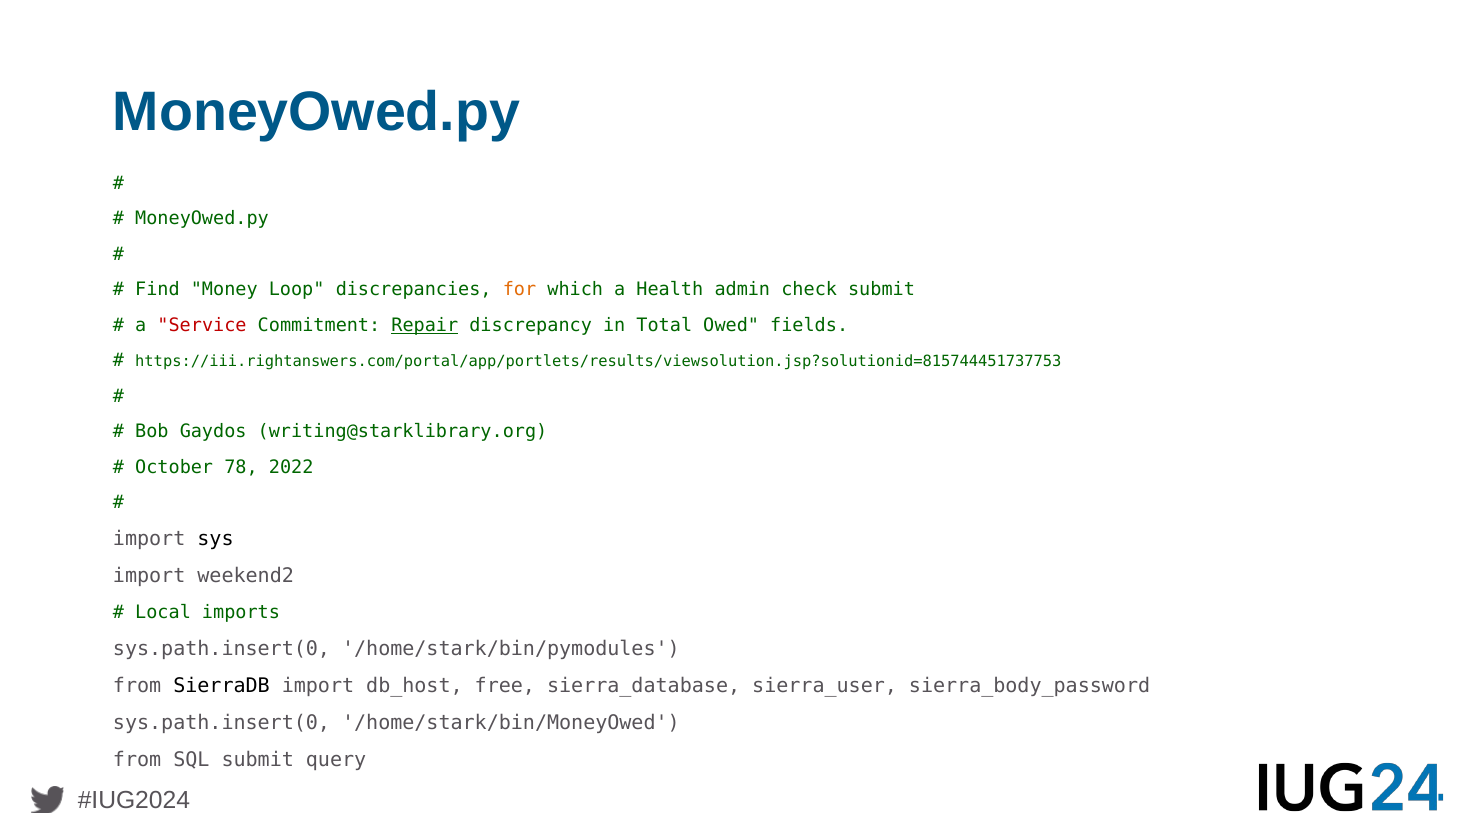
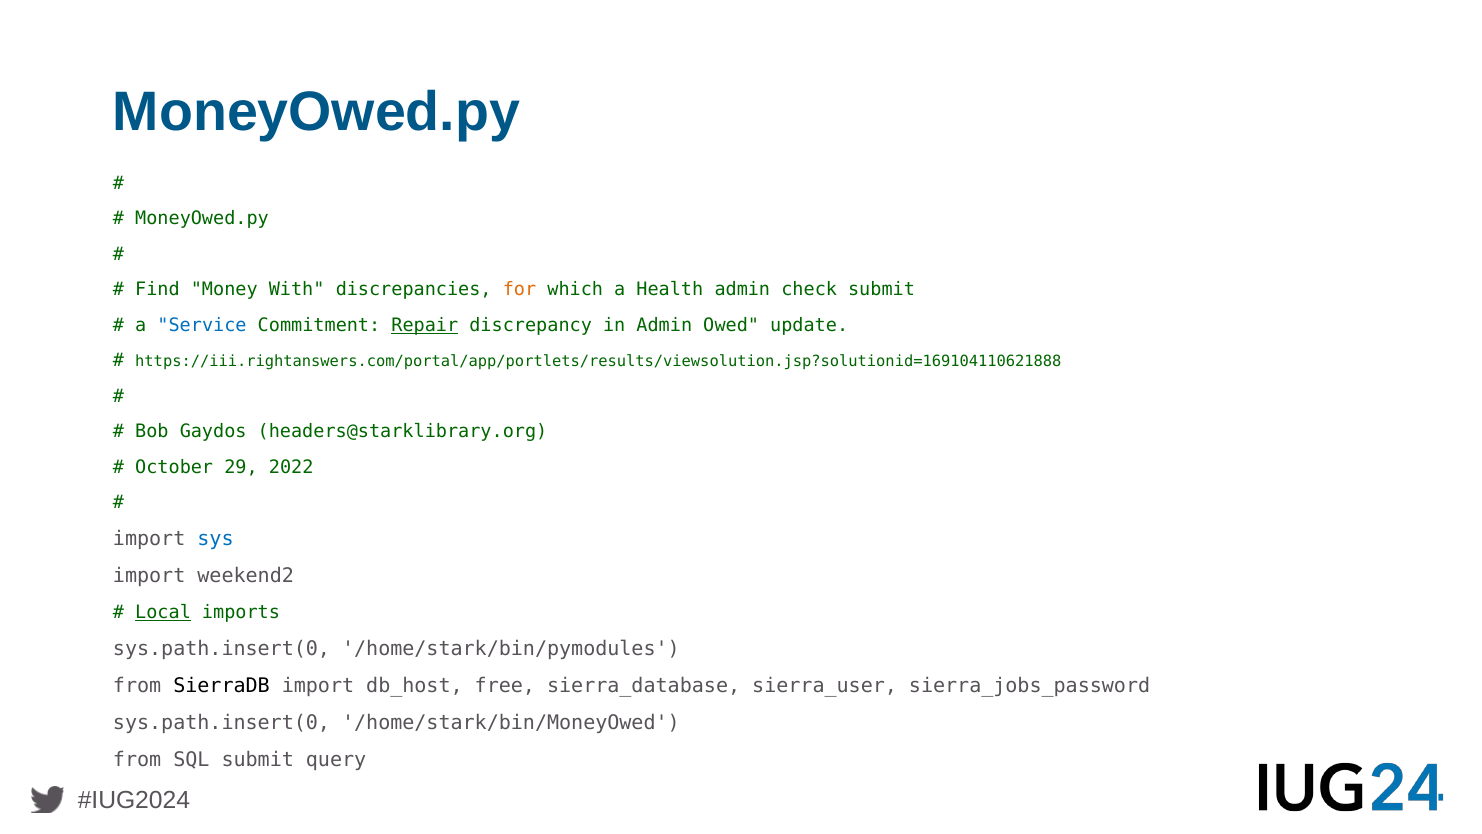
Loop: Loop -> With (297, 290)
Service colour: red -> blue (202, 325)
in Total: Total -> Admin (664, 325)
fields: fields -> update (809, 325)
https://iii.rightanswers.com/portal/app/portlets/results/viewsolution.jsp?solutionid=815744451737753: https://iii.rightanswers.com/portal/app/portlets/results/viewsolution.jsp?solutionid=815744451737753 -> https://iii.rightanswers.com/portal/app/portlets/results/viewsolution.jsp?solutionid=169104110621888 (598, 361)
writing@starklibrary.org: writing@starklibrary.org -> headers@starklibrary.org (402, 431)
78: 78 -> 29 (241, 467)
sys colour: black -> blue (216, 539)
Local underline: none -> present (163, 612)
sierra_body_password: sierra_body_password -> sierra_jobs_password (1030, 685)
